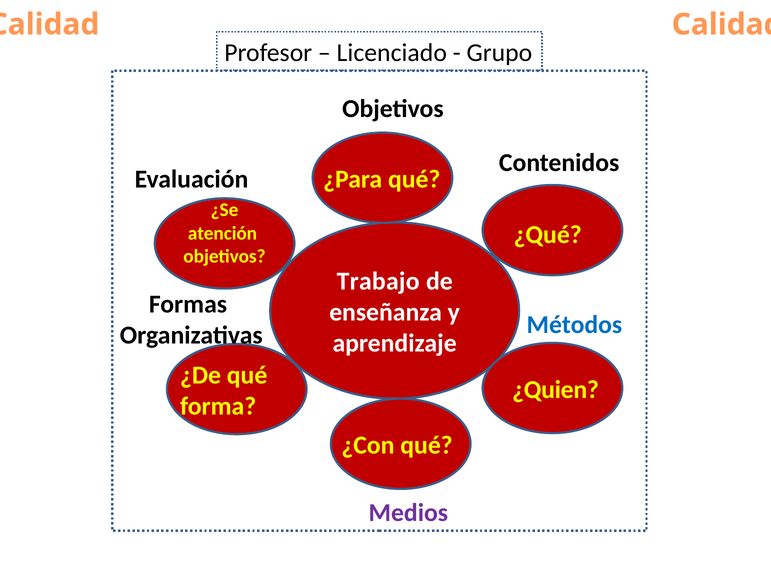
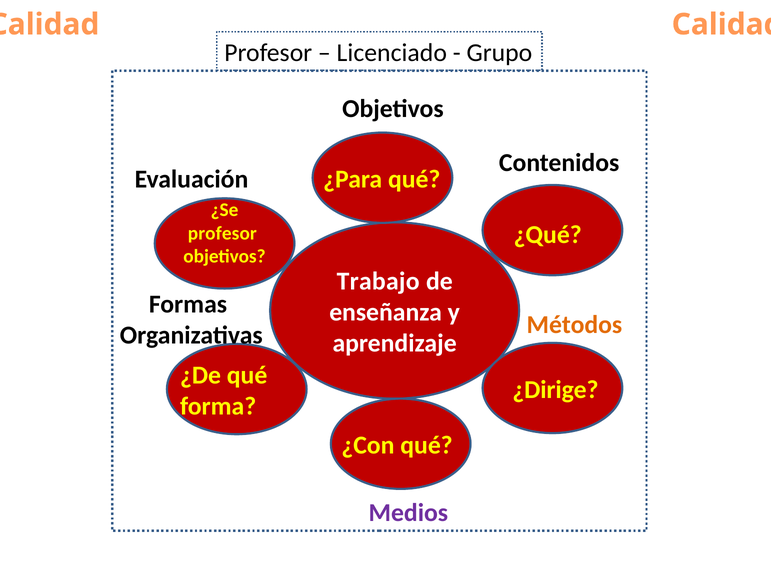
atención: atención -> profesor (222, 233)
Métodos colour: blue -> orange (574, 324)
¿Quien: ¿Quien -> ¿Dirige (555, 389)
